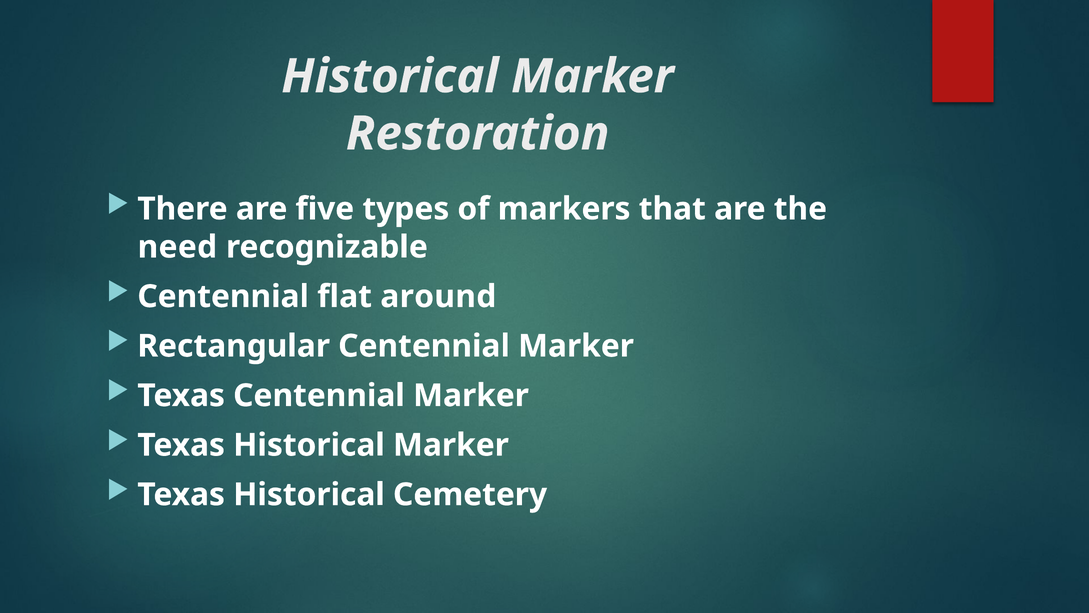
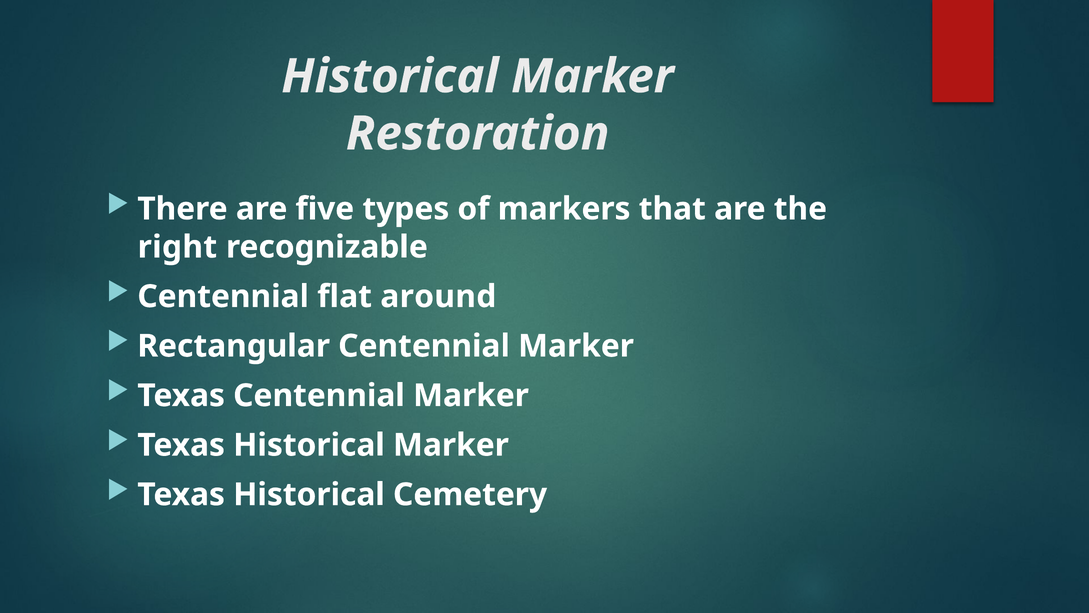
need: need -> right (177, 247)
